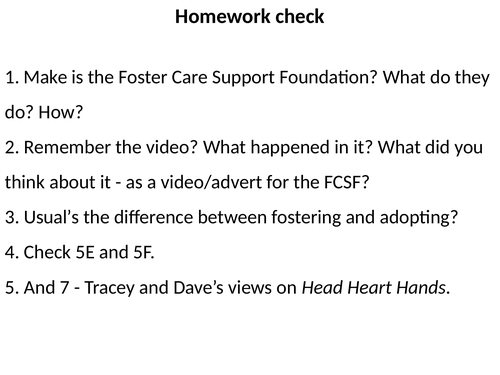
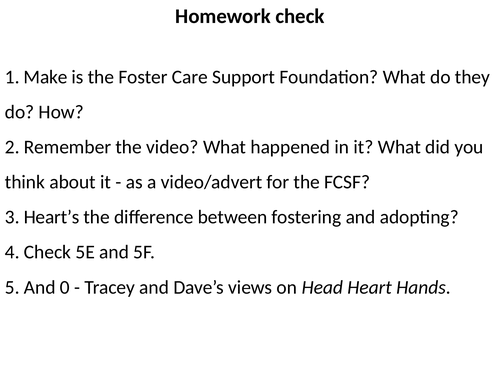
Usual’s: Usual’s -> Heart’s (52, 217)
7: 7 -> 0 (65, 287)
